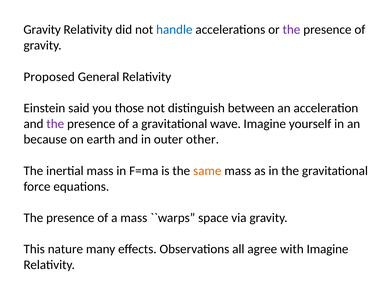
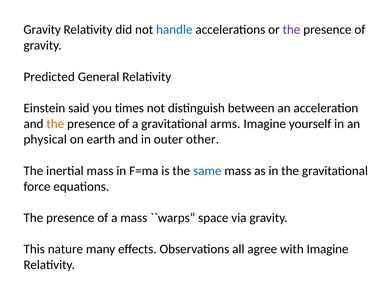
Proposed: Proposed -> Predicted (49, 77)
those: those -> times (129, 108)
the colour: purple -> orange (55, 124)
wave: wave -> arms (225, 124)
because: because -> physical (45, 139)
same colour: orange -> blue (207, 171)
